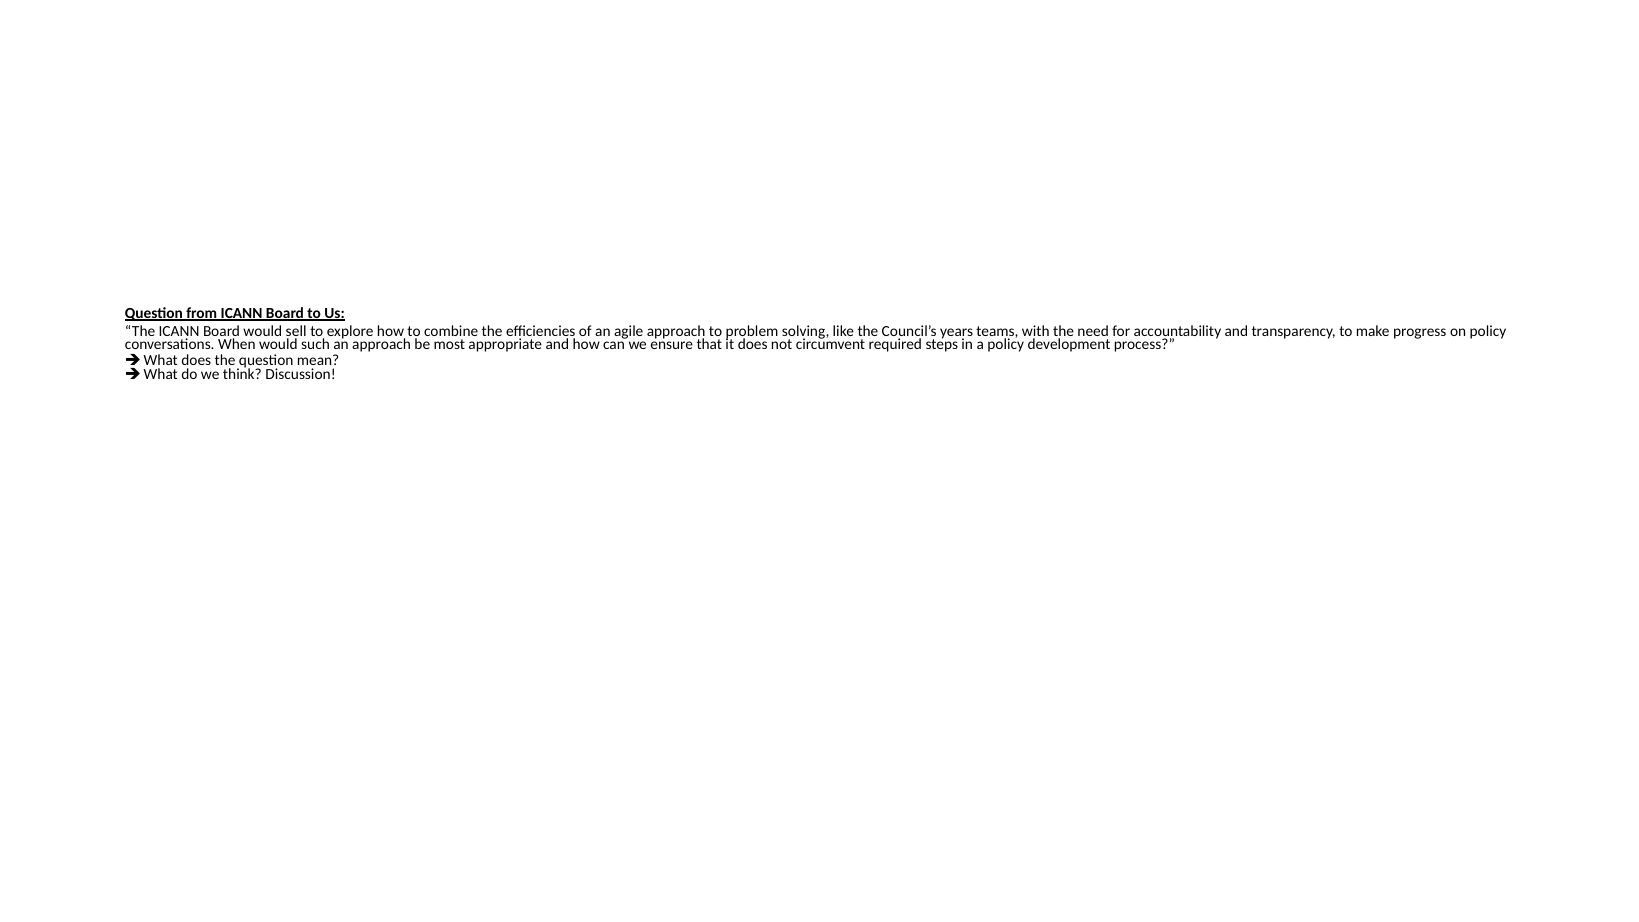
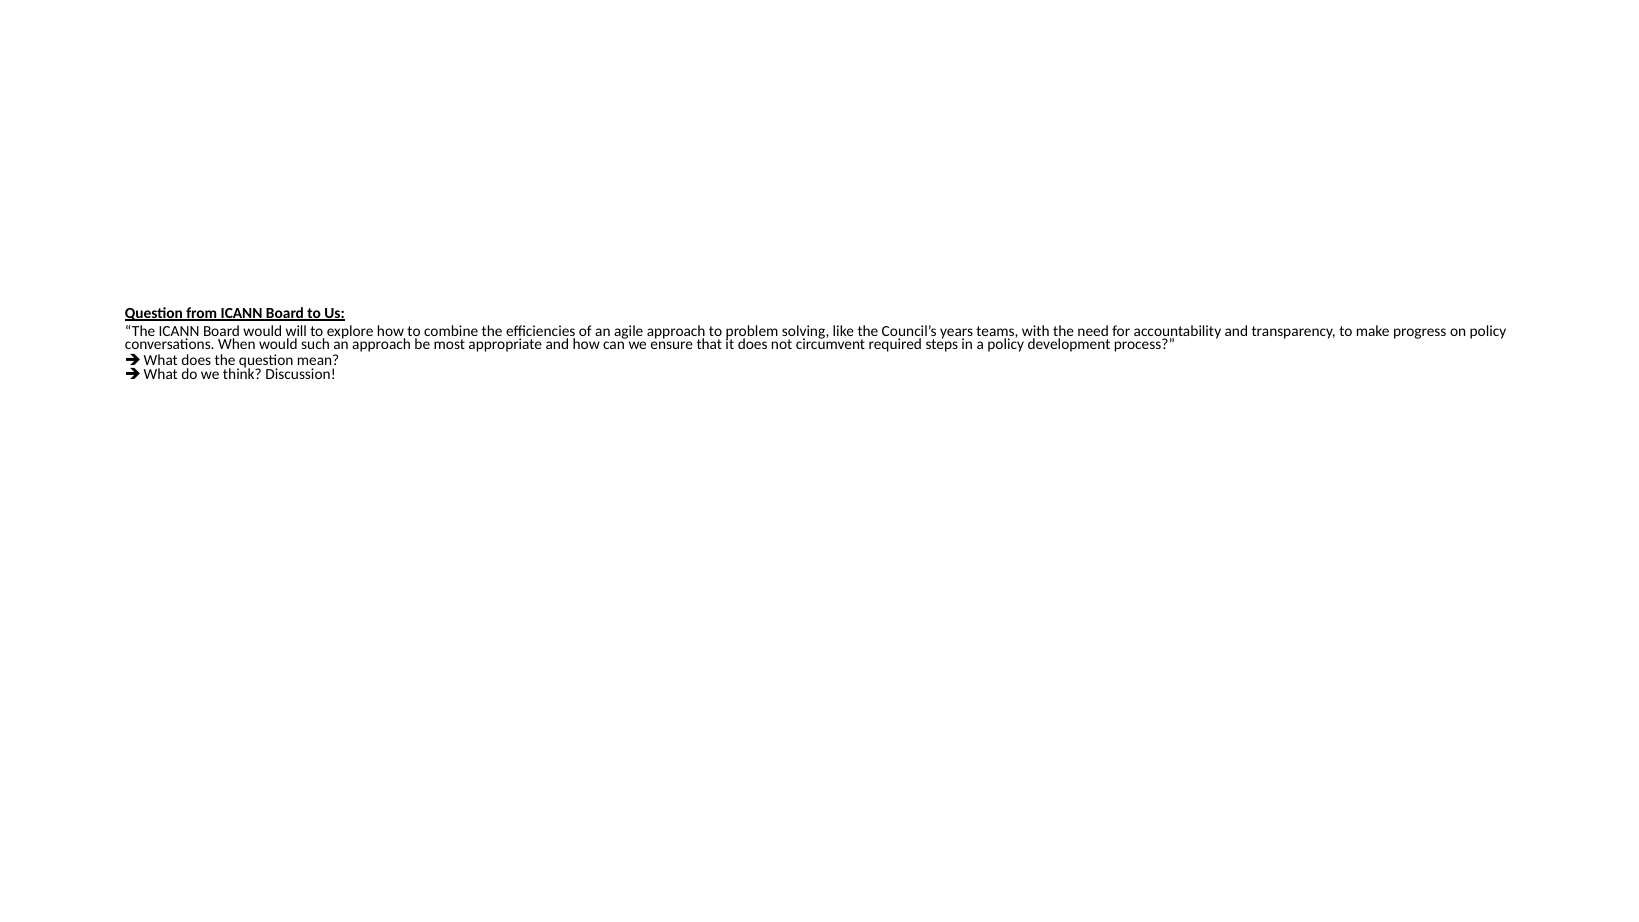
sell: sell -> will (296, 331)
